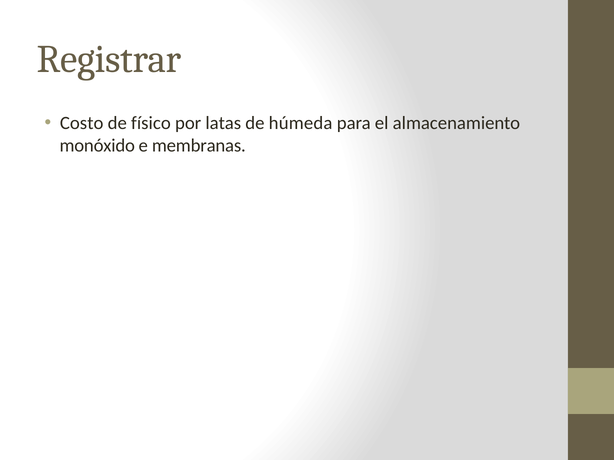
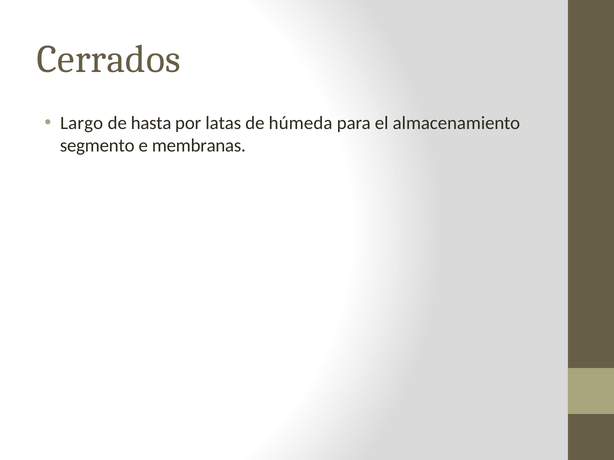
Registrar: Registrar -> Cerrados (109, 60)
Costo: Costo -> Largo (82, 123)
físico: físico -> hasta (151, 123)
monóxido: monóxido -> segmento (97, 146)
